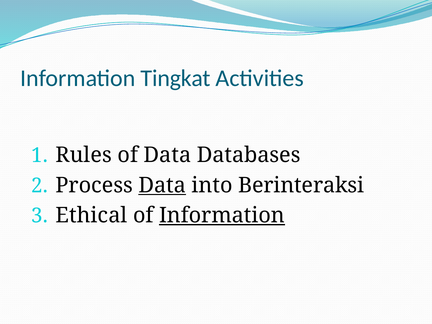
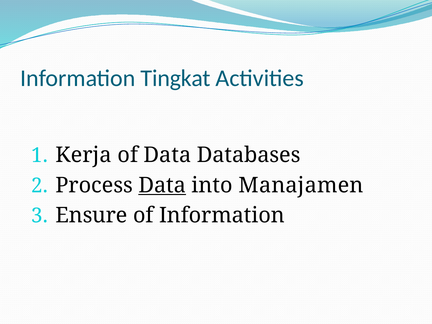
Rules: Rules -> Kerja (84, 155)
Berinteraksi: Berinteraksi -> Manajamen (301, 185)
Ethical: Ethical -> Ensure (92, 215)
Information underline: present -> none (222, 215)
